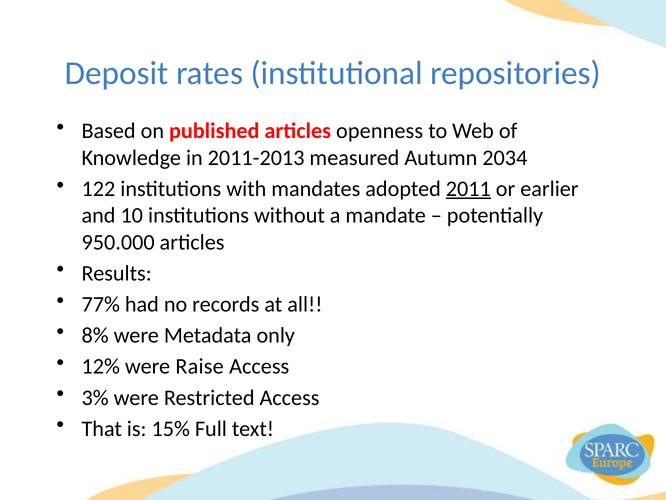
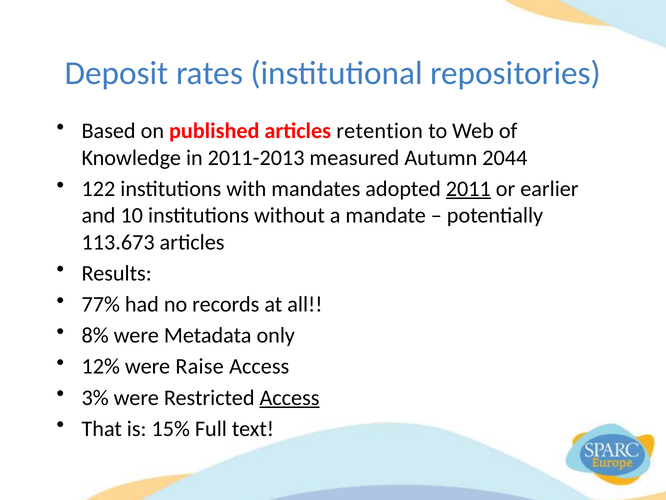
openness: openness -> retention (380, 131)
2034: 2034 -> 2044 (505, 158)
950.000: 950.000 -> 113.673 (118, 242)
Access underline: none -> present (290, 397)
